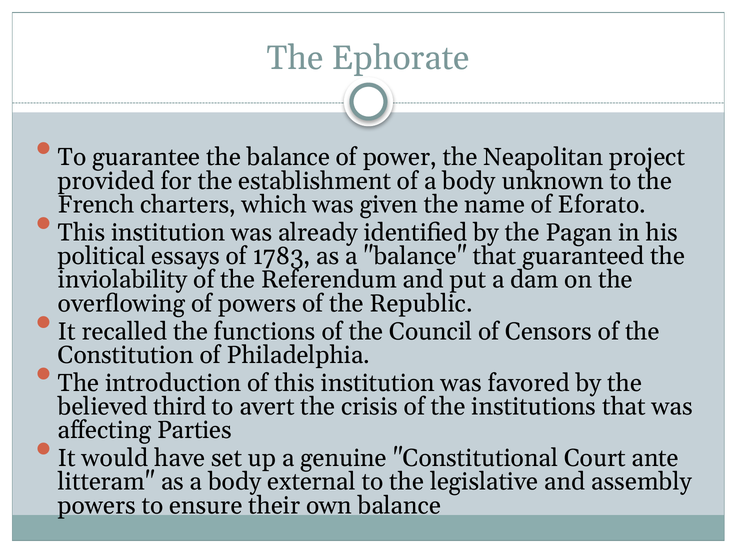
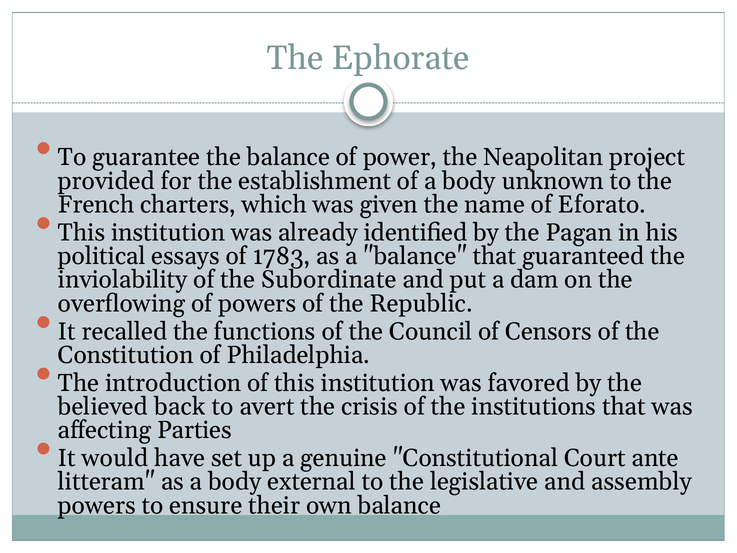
Referendum: Referendum -> Subordinate (329, 280)
third: third -> back (180, 406)
